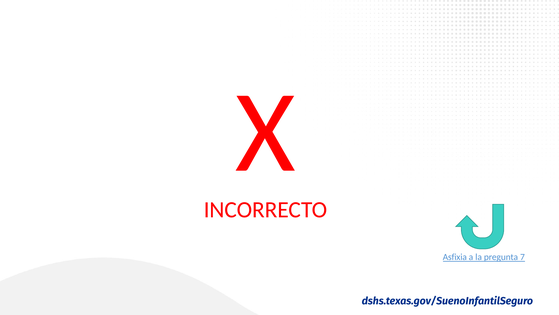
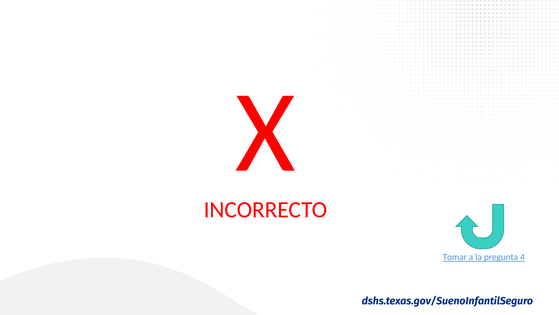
Asfixia: Asfixia -> Tomar (455, 257)
7: 7 -> 4 (522, 257)
